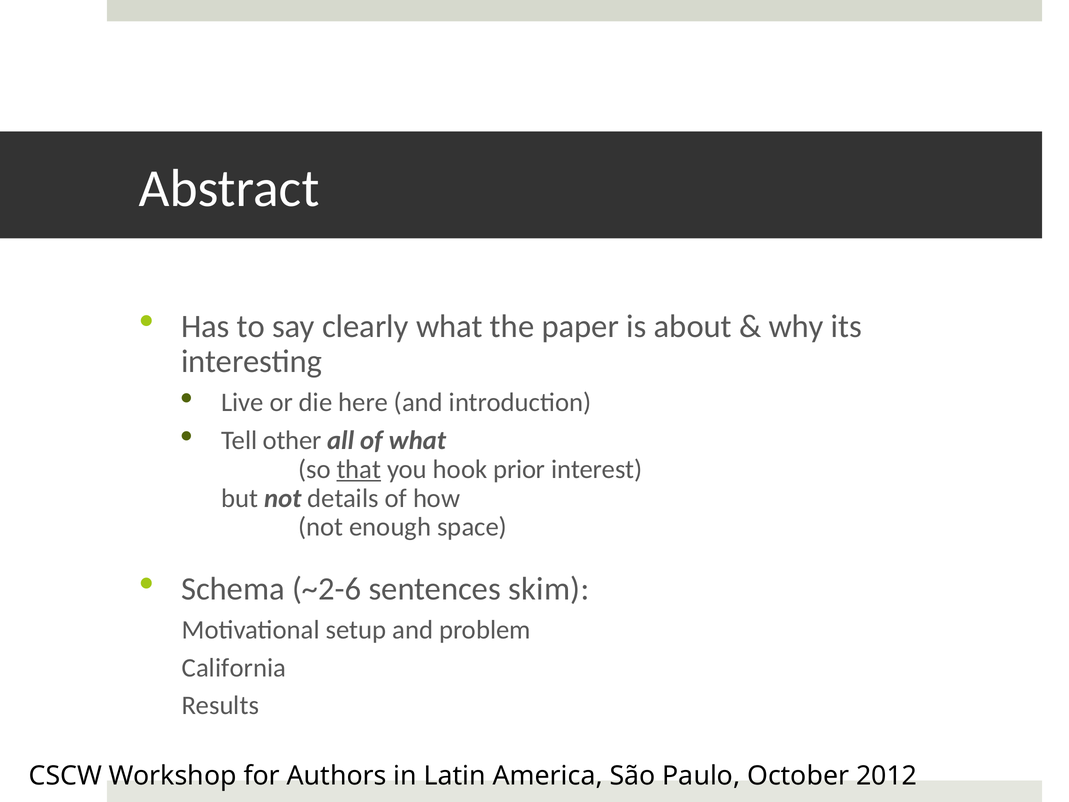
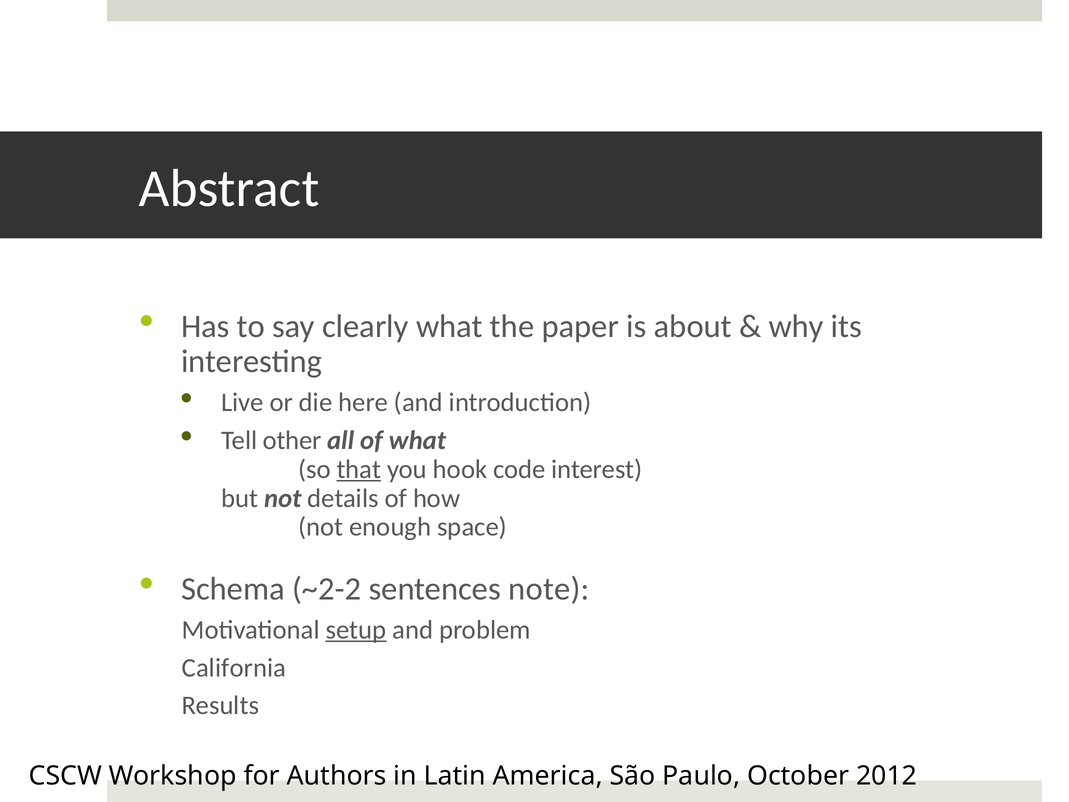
prior: prior -> code (519, 469)
~2-6: ~2-6 -> ~2-2 (327, 589)
skim: skim -> note (549, 589)
setup underline: none -> present (356, 630)
